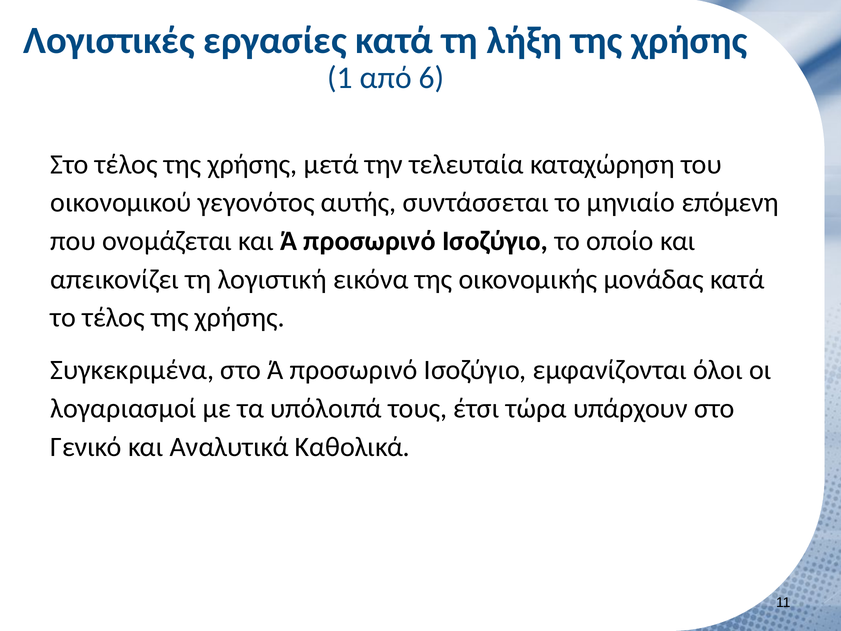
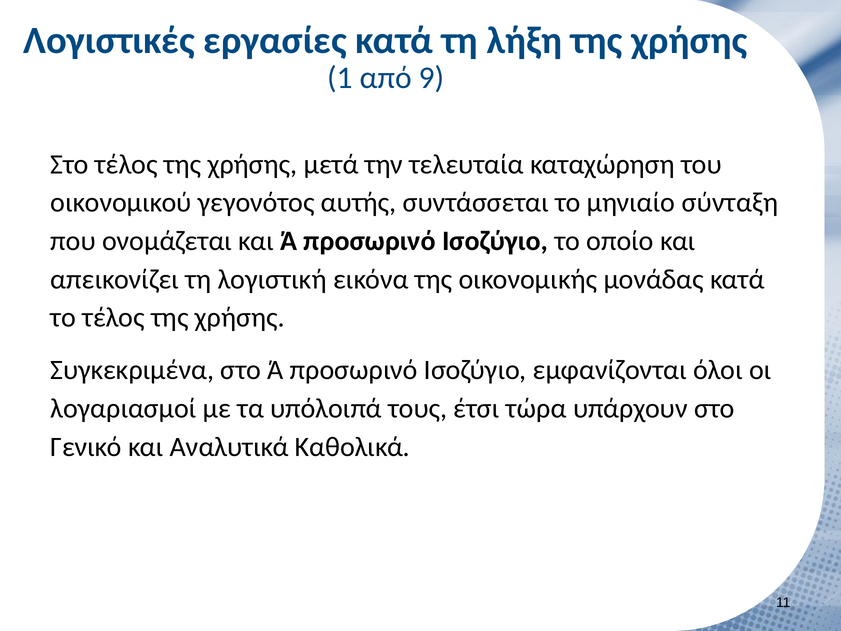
6: 6 -> 9 (432, 78)
επόμενη: επόμενη -> σύνταξη (730, 203)
